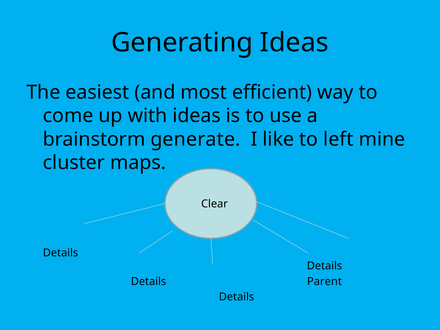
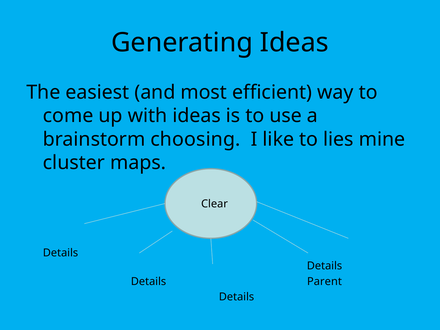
generate: generate -> choosing (195, 139)
left: left -> lies (338, 139)
